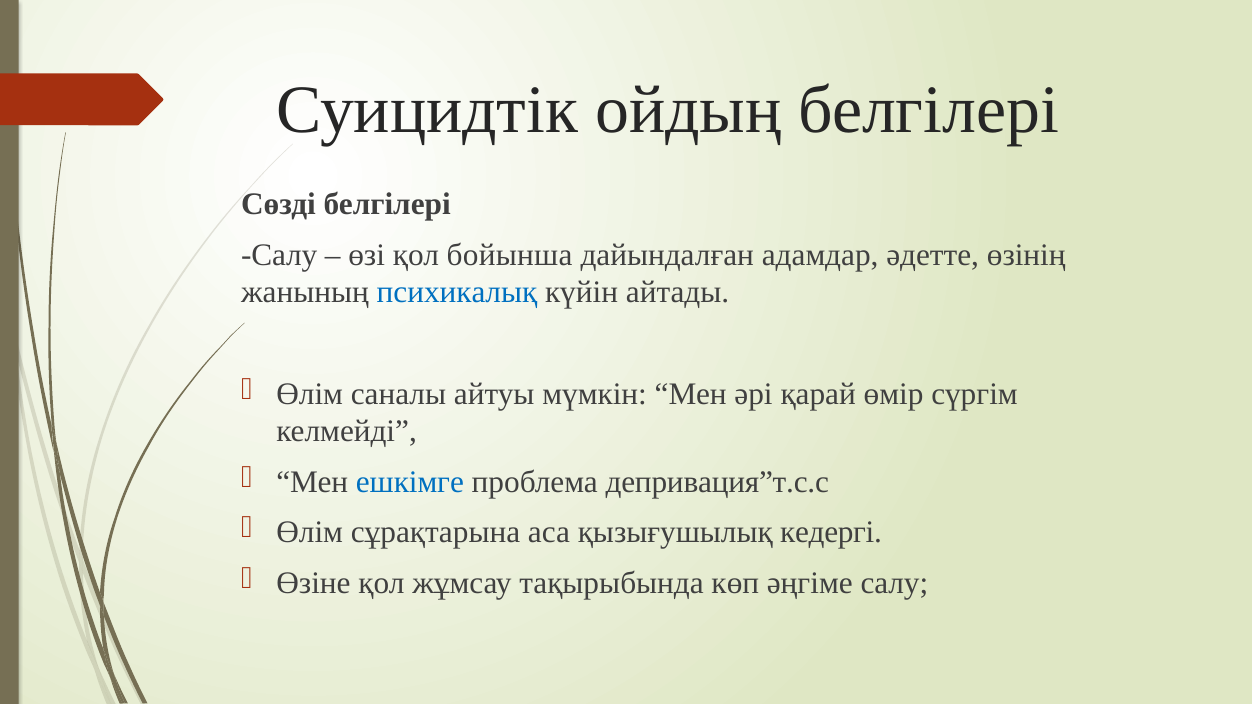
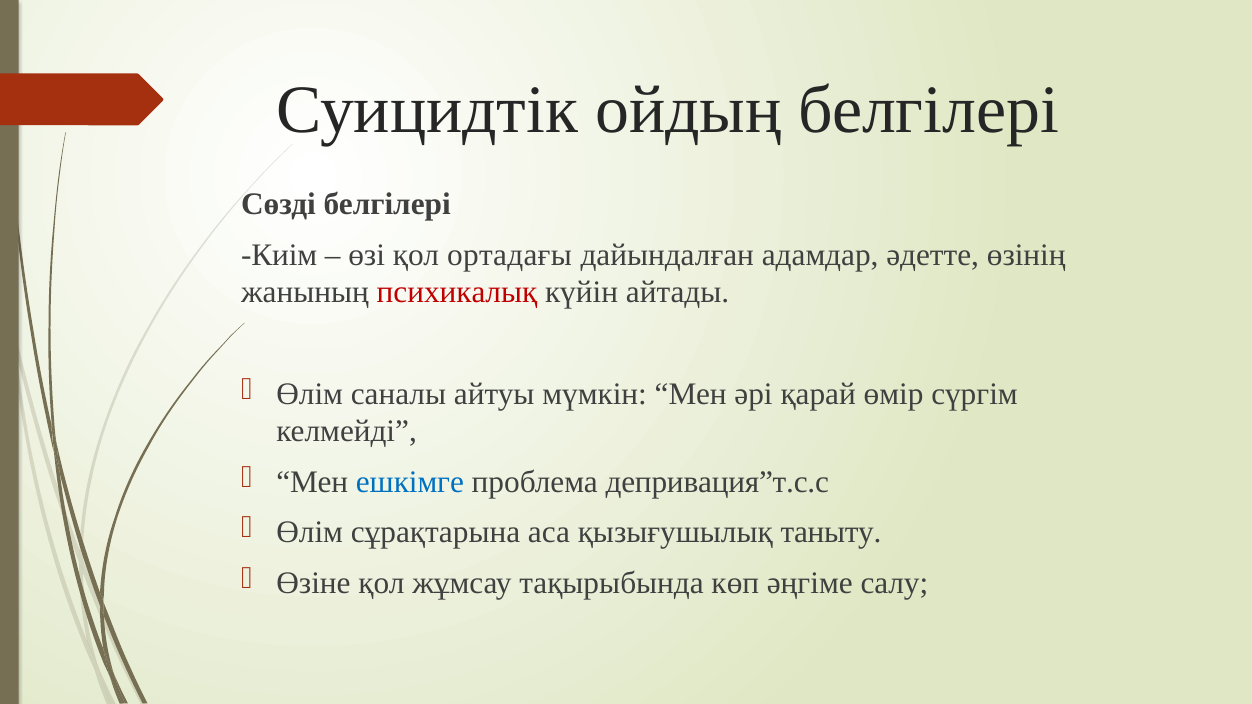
Салу: Салу -> Киім (279, 255)
бойынша: бойынша -> ортадағы (510, 255)
психикалық colour: blue -> red (457, 293)
кедергі: кедергі -> таныту (831, 533)
